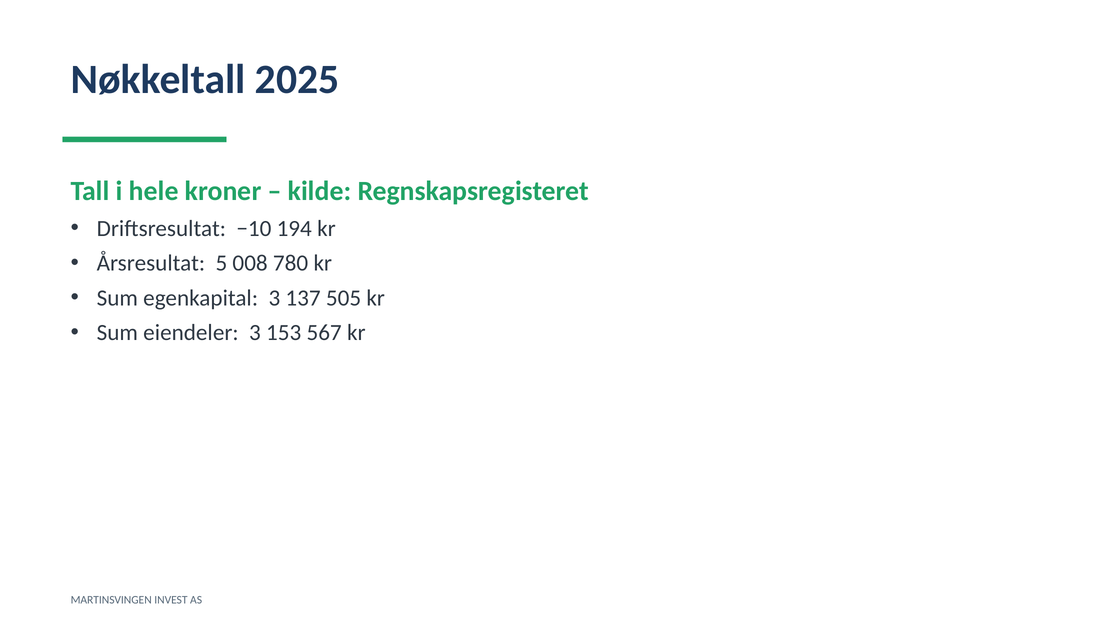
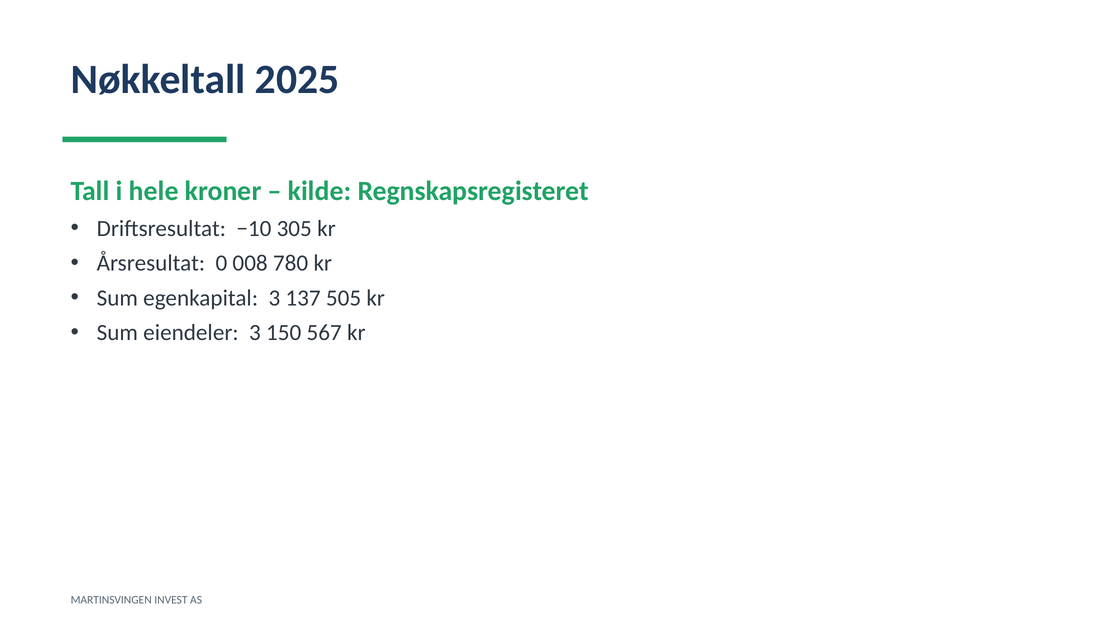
194: 194 -> 305 (294, 228)
5: 5 -> 0 (221, 263)
153: 153 -> 150 (284, 333)
